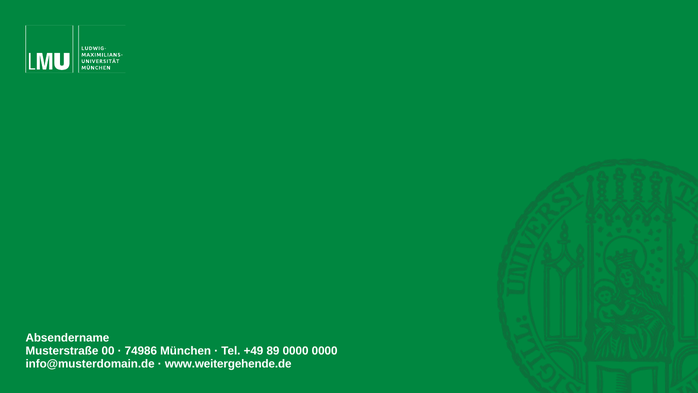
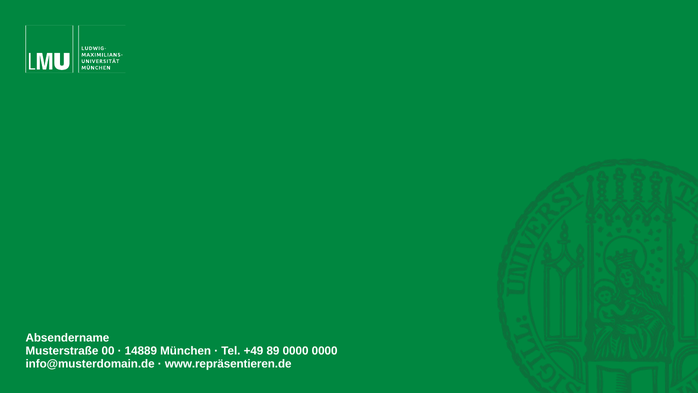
74986: 74986 -> 14889 (141, 351)
www.weitergehende.de: www.weitergehende.de -> www.repräsentieren.de (228, 364)
